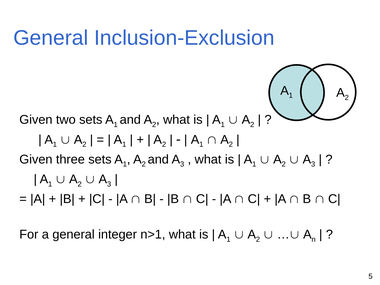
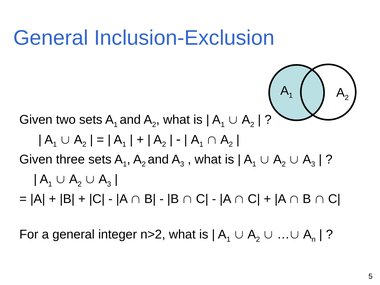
n>1: n>1 -> n>2 (153, 235)
